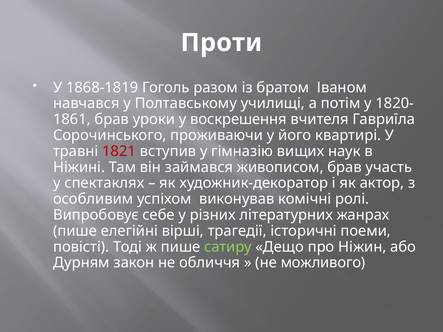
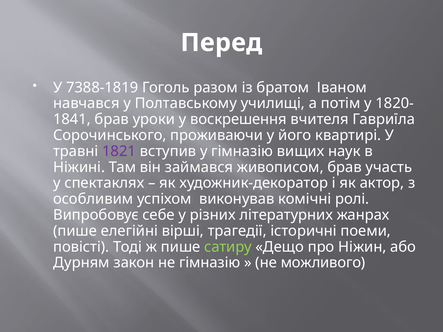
Проти: Проти -> Перед (221, 43)
1868-1819: 1868-1819 -> 7388-1819 (102, 88)
1861: 1861 -> 1841 (72, 119)
1821 colour: red -> purple (119, 151)
не обличчя: обличчя -> гімназію (210, 263)
